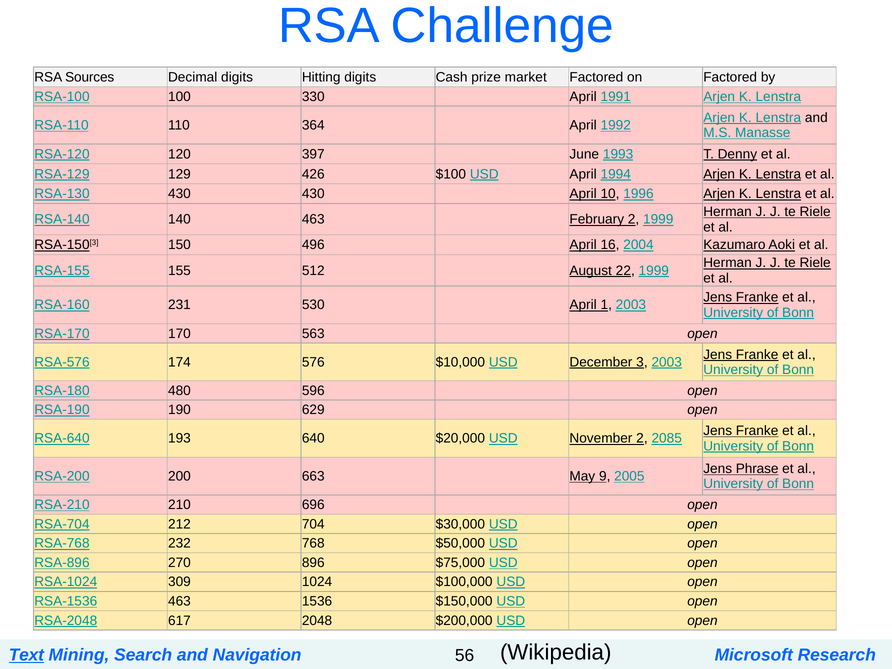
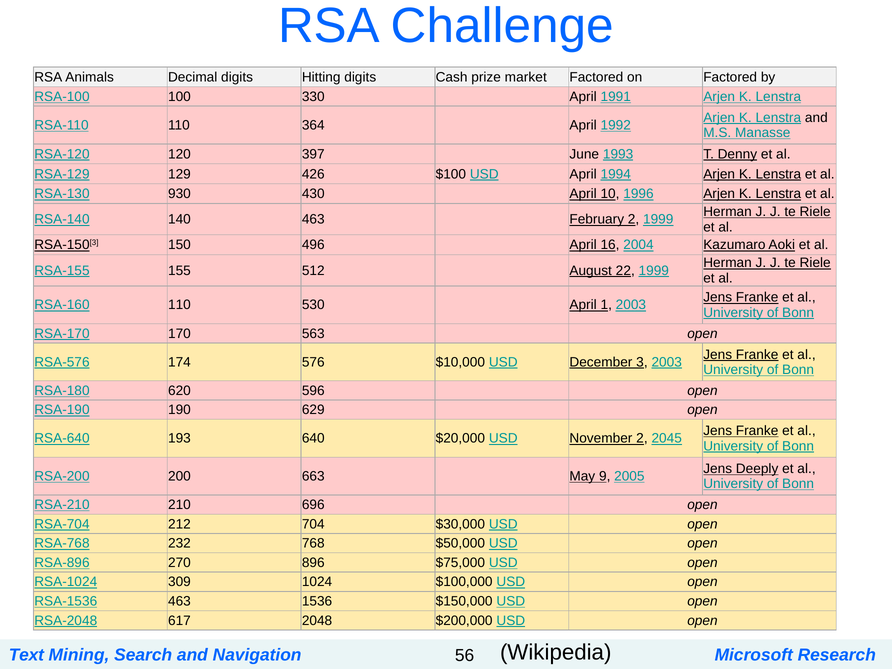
Sources: Sources -> Animals (90, 77)
RSA-130 430: 430 -> 930 (179, 194)
RSA-160 231: 231 -> 110 (179, 305)
480: 480 -> 620 (179, 391)
2085: 2085 -> 2045 (667, 438)
Phrase: Phrase -> Deeply (757, 469)
Text underline: present -> none (26, 655)
